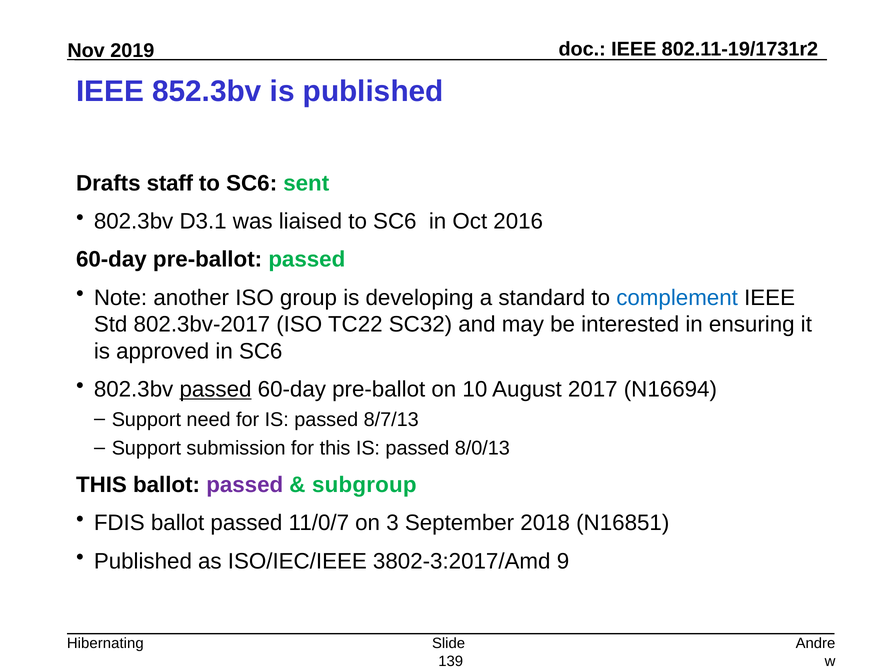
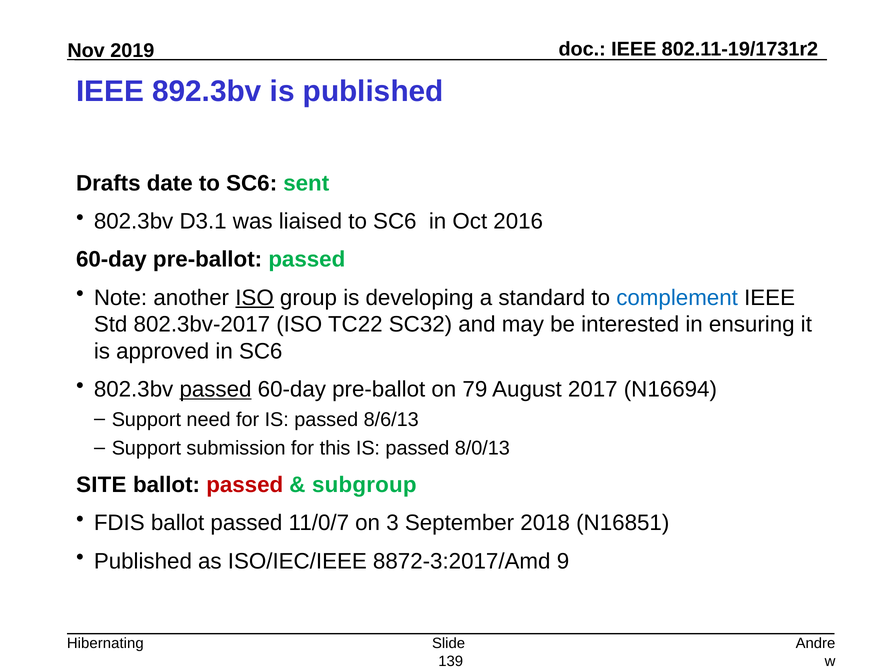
852.3bv: 852.3bv -> 892.3bv (207, 92)
staff: staff -> date (170, 183)
ISO underline: none -> present (255, 297)
10: 10 -> 79 (475, 389)
8/7/13: 8/7/13 -> 8/6/13 (391, 419)
THIS: THIS -> SITE (101, 485)
passed colour: purple -> red (245, 485)
3802-3:2017/Amd: 3802-3:2017/Amd -> 8872-3:2017/Amd (462, 561)
